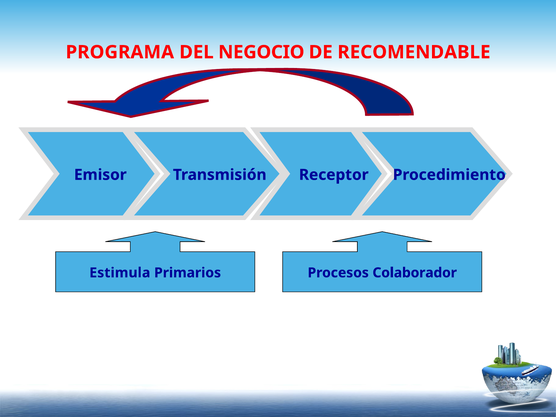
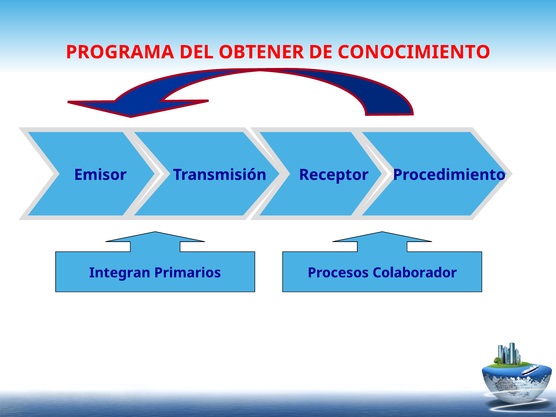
NEGOCIO: NEGOCIO -> OBTENER (261, 52)
RECOMENDABLE: RECOMENDABLE -> CONOCIMIENTO (414, 52)
Estimula: Estimula -> Integran (120, 273)
